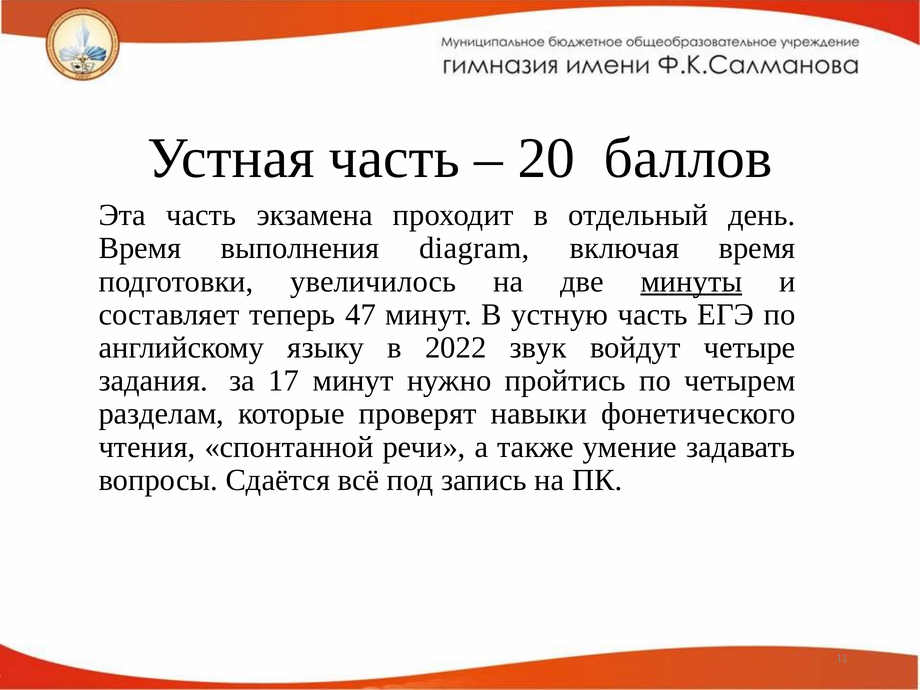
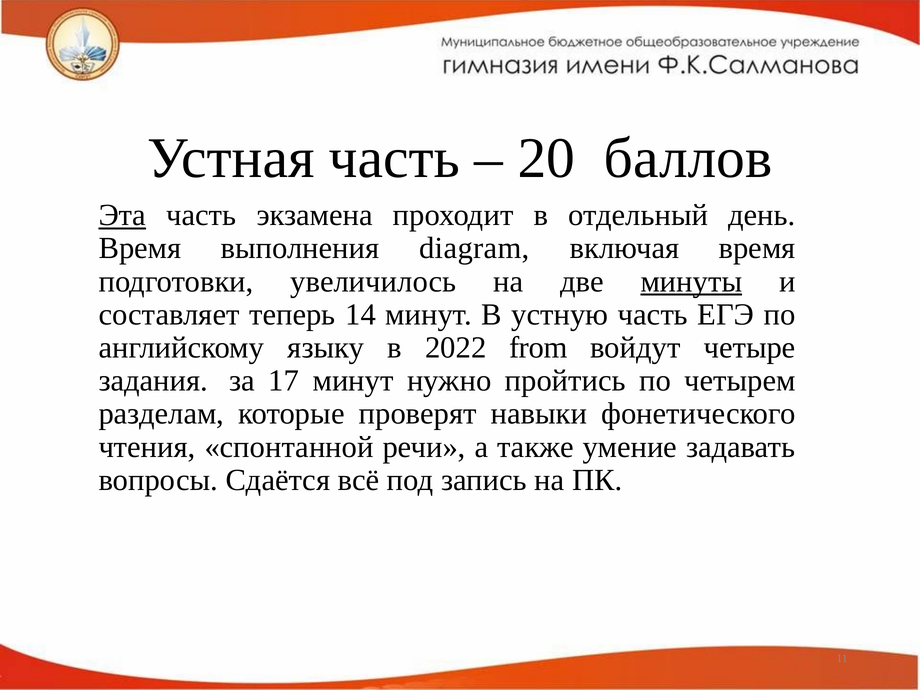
Эта underline: none -> present (122, 215)
47: 47 -> 14 (361, 315)
звук: звук -> from (538, 348)
